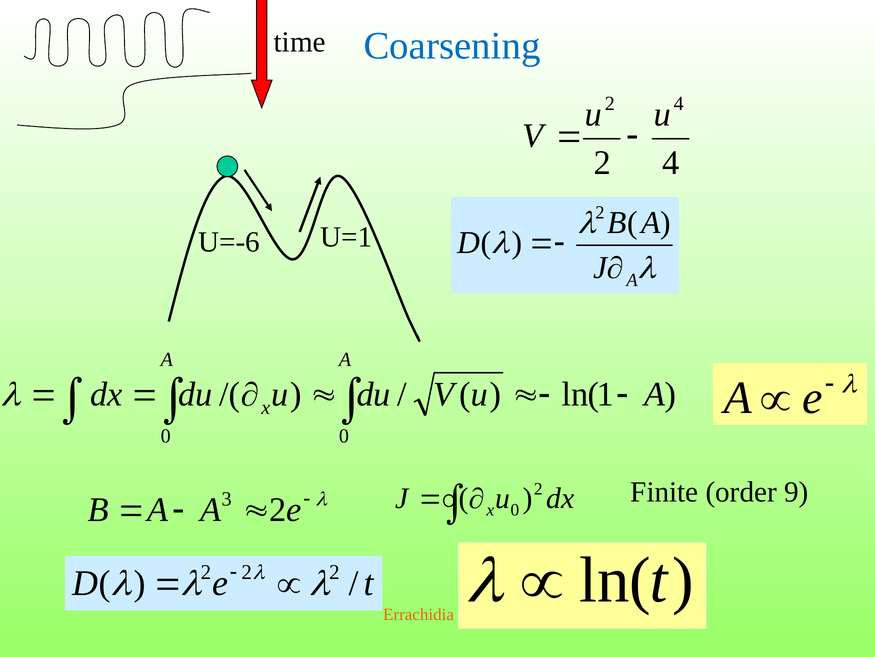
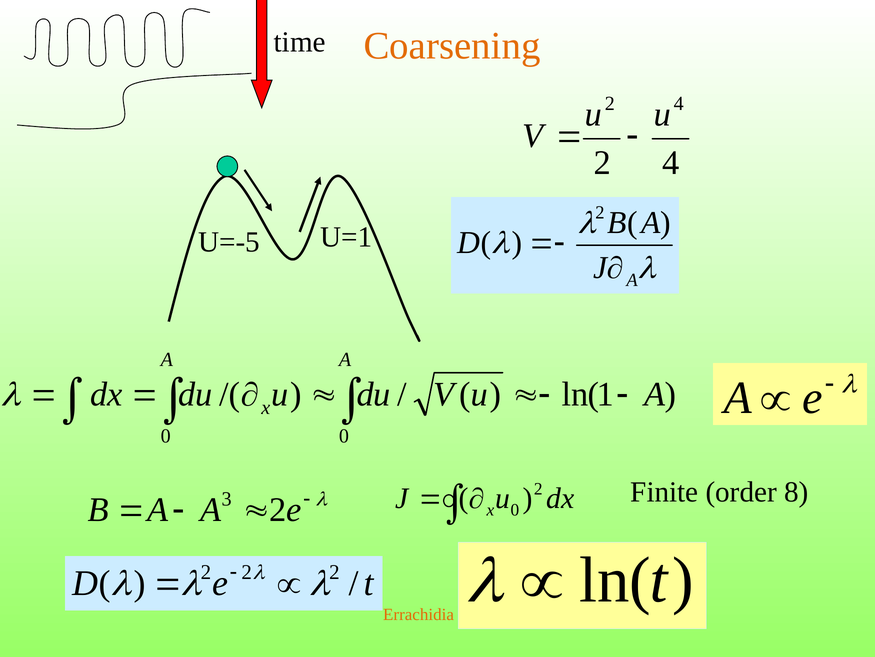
Coarsening colour: blue -> orange (452, 46)
U=-6: U=-6 -> U=-5 (229, 242)
9: 9 -> 8 (796, 492)
